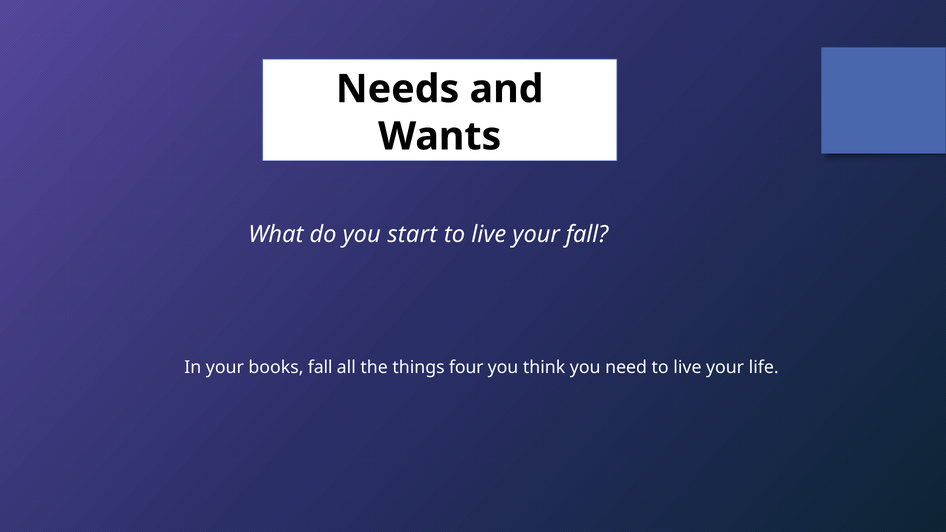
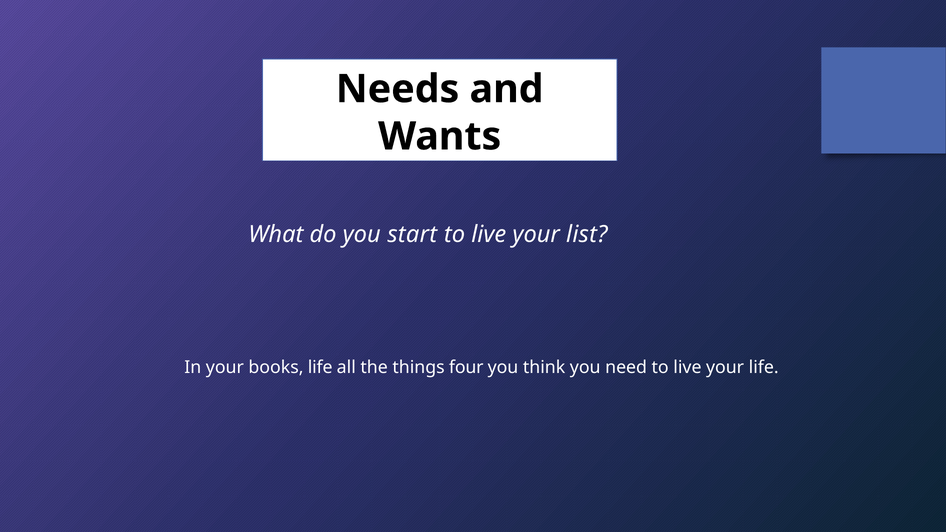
your fall: fall -> list (587, 235)
books fall: fall -> life (320, 368)
